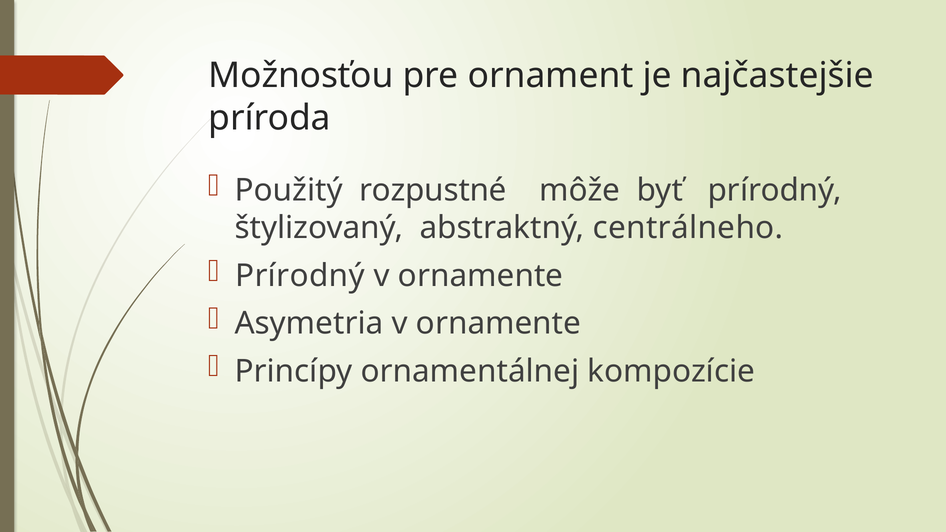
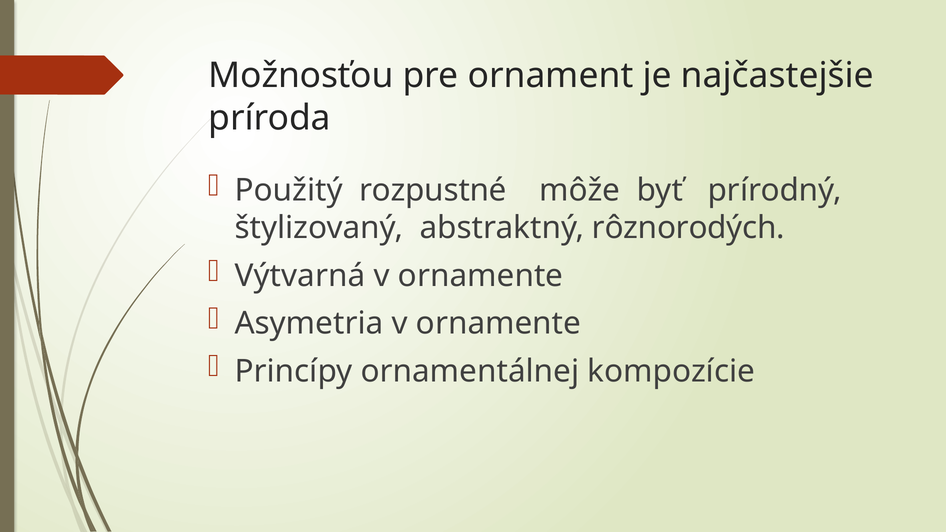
centrálneho: centrálneho -> rôznorodých (688, 228)
Prírodný: Prírodný -> Výtvarná (300, 276)
